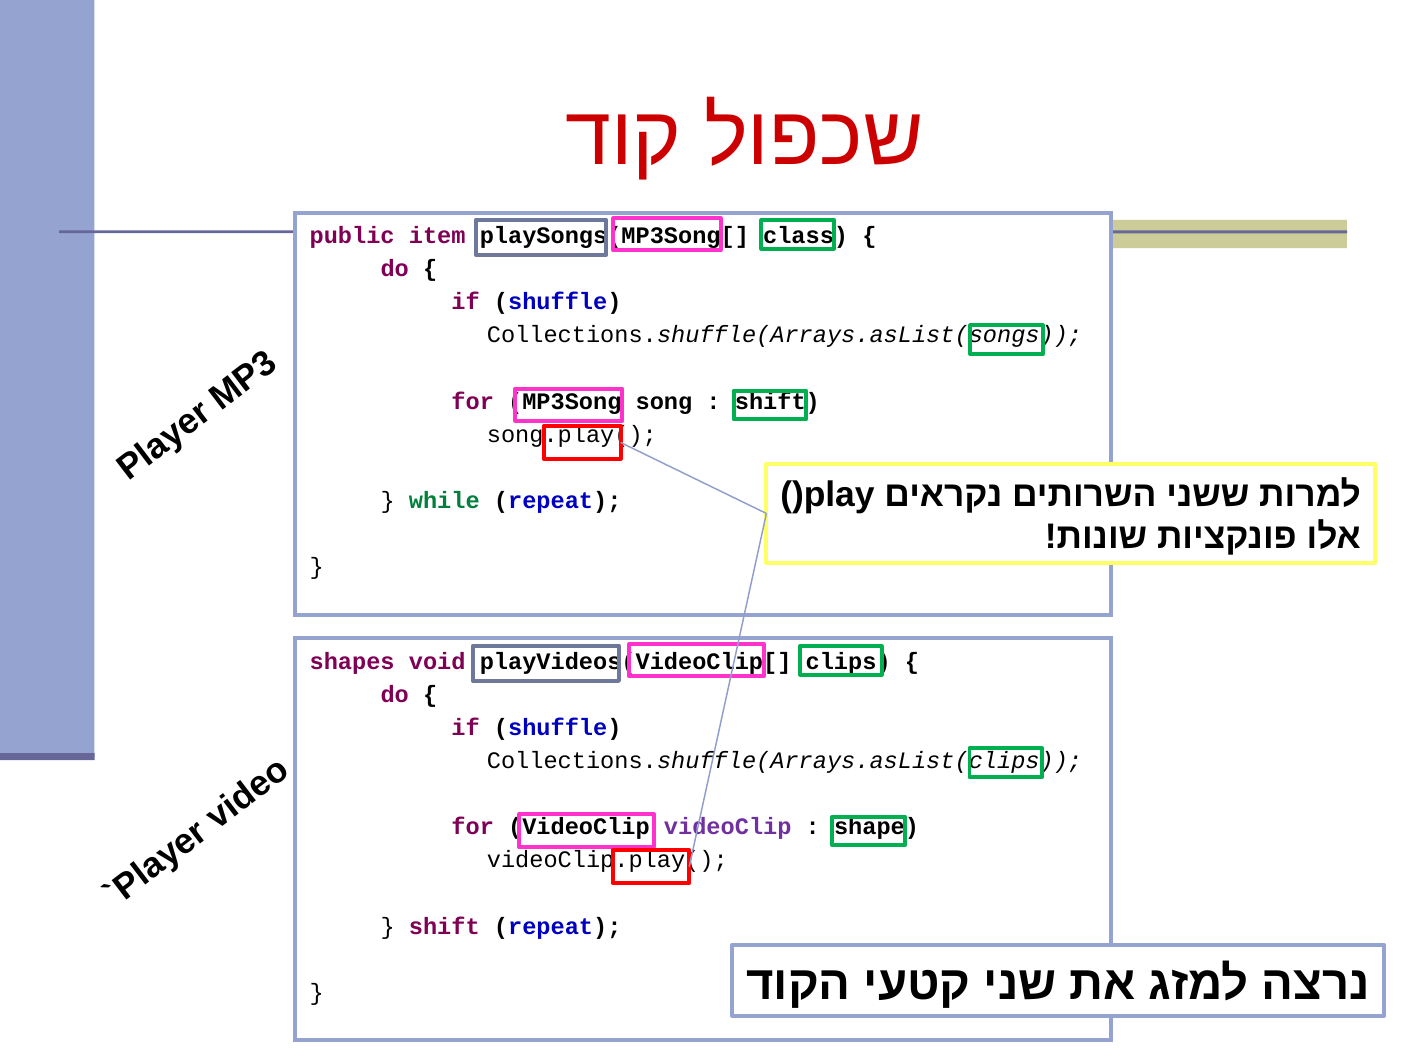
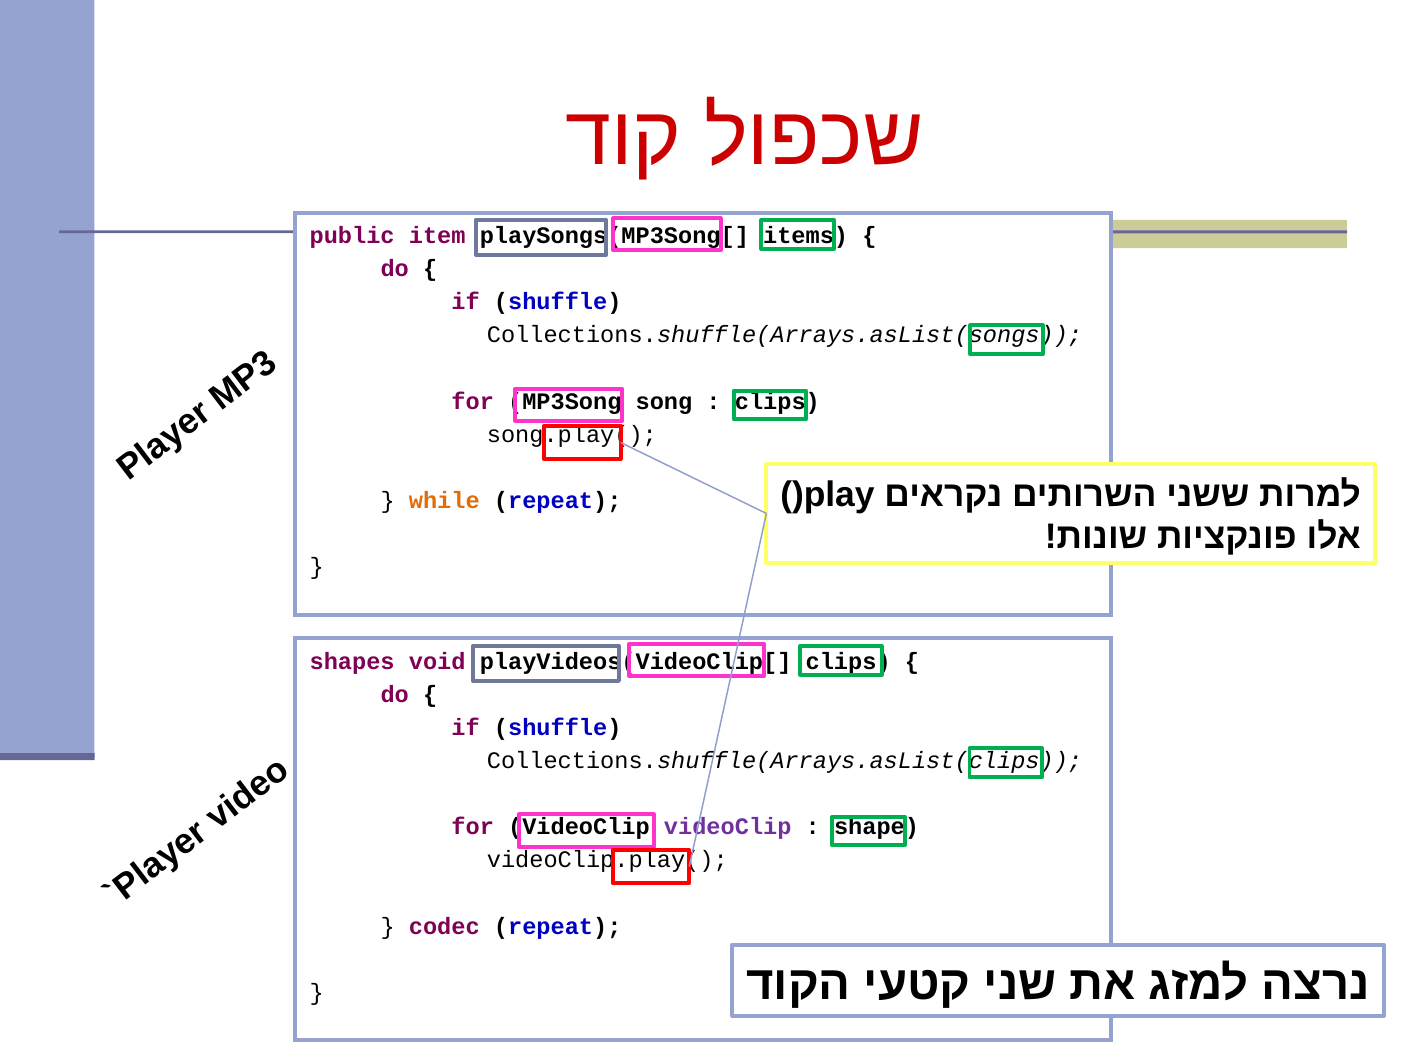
class: class -> items (806, 236)
shift: shift -> clips (777, 401)
while colour: green -> orange (444, 500)
shift: shift -> codec (444, 926)
